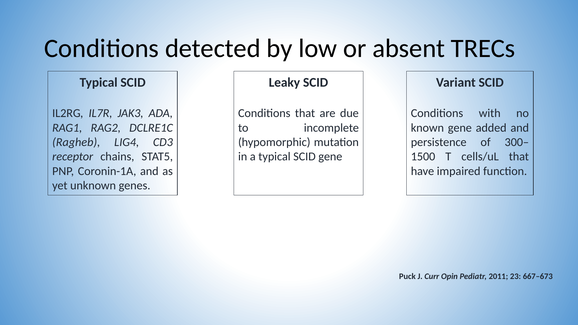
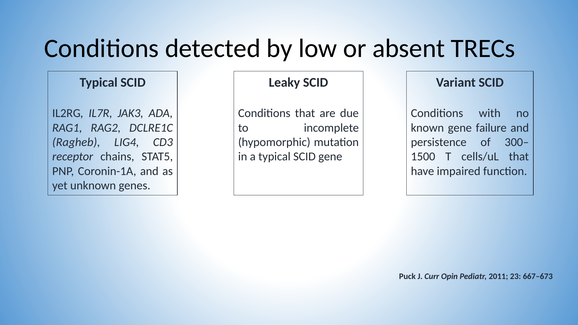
added: added -> failure (491, 128)
